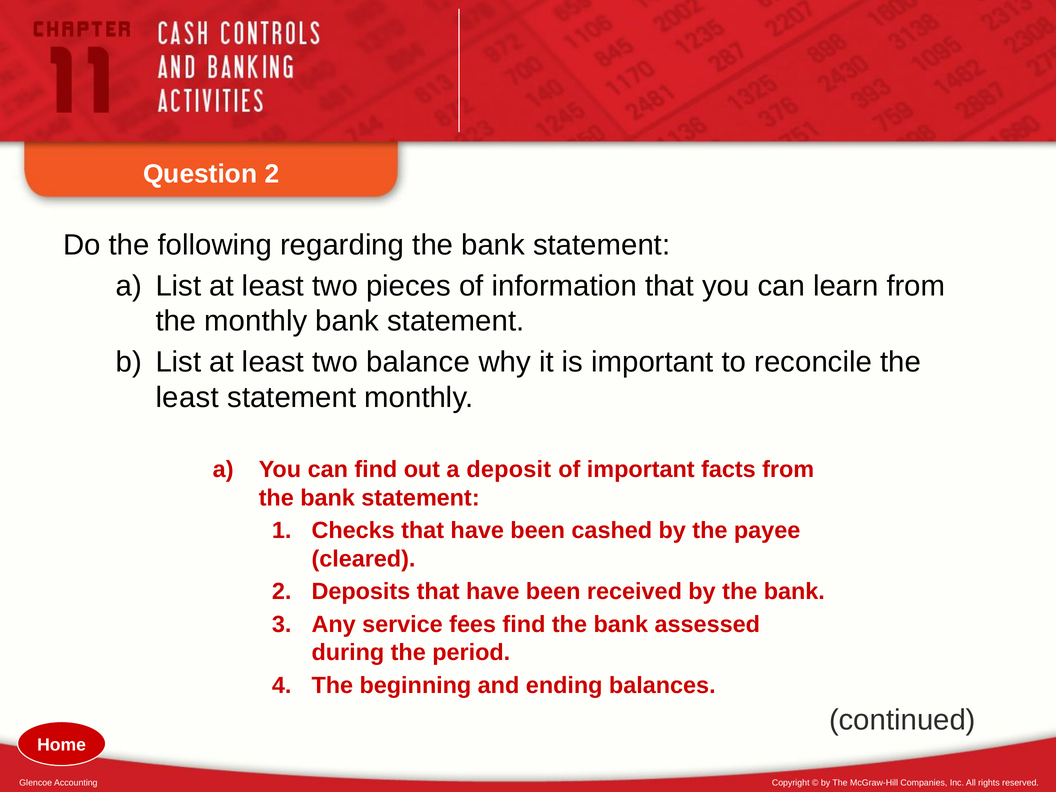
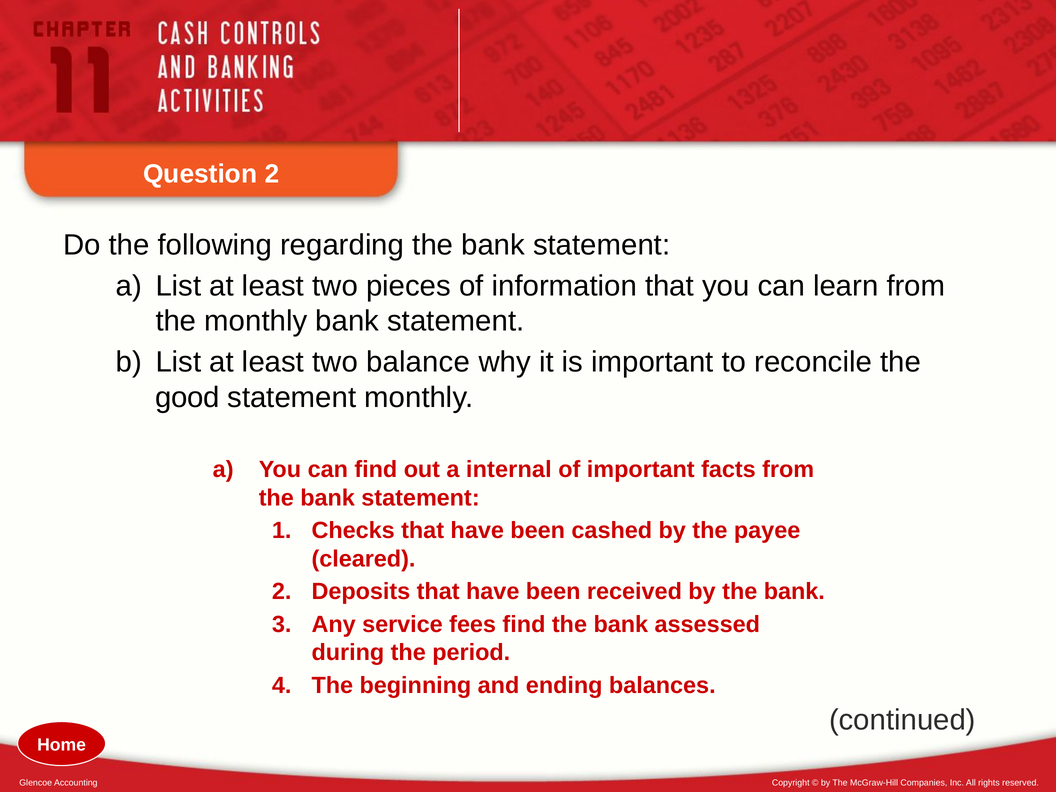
least: least -> good (187, 397)
deposit: deposit -> internal (509, 470)
